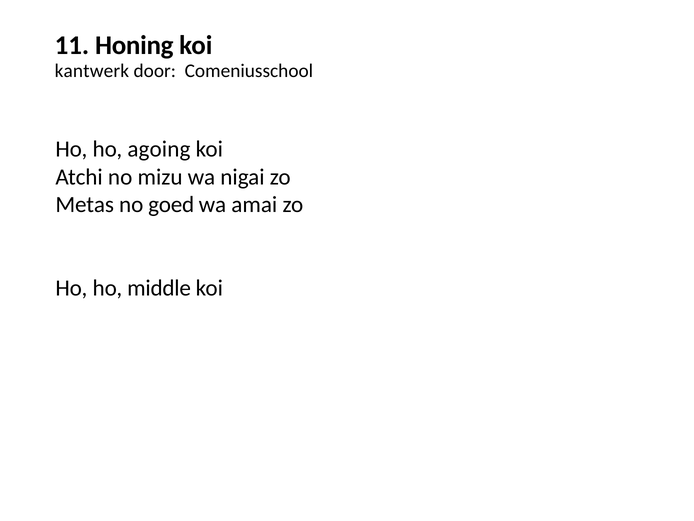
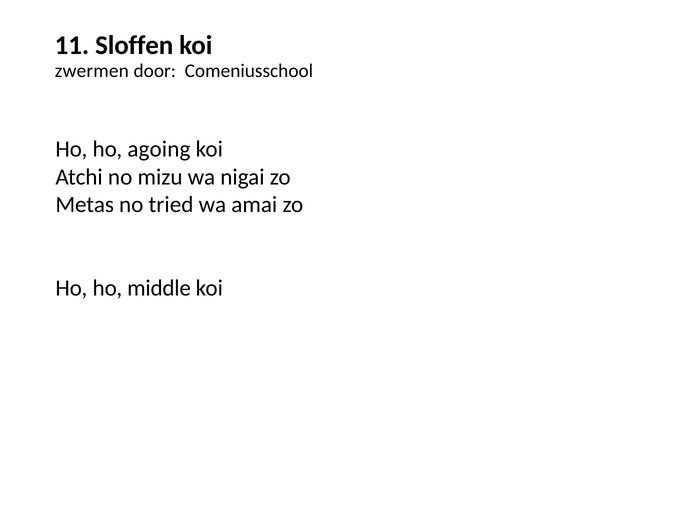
Honing: Honing -> Sloffen (134, 46)
kantwerk: kantwerk -> zwermen (92, 71)
goed: goed -> tried (171, 205)
